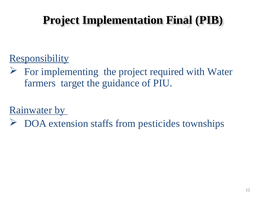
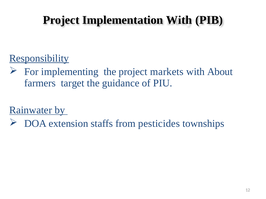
Implementation Final: Final -> With (179, 20)
required: required -> markets (167, 72)
Water: Water -> About (220, 72)
